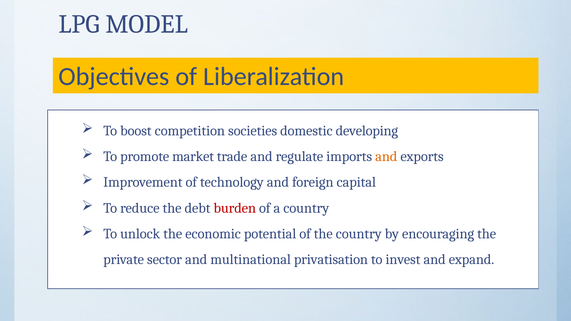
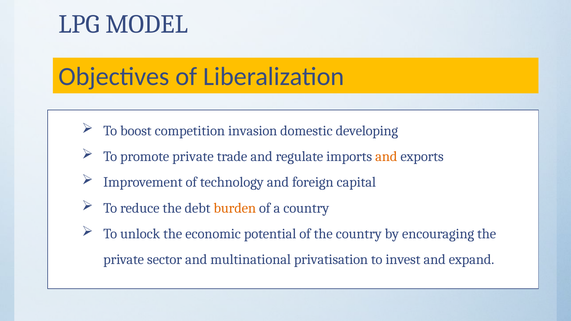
societies: societies -> invasion (253, 131)
promote market: market -> private (193, 157)
burden colour: red -> orange (235, 208)
